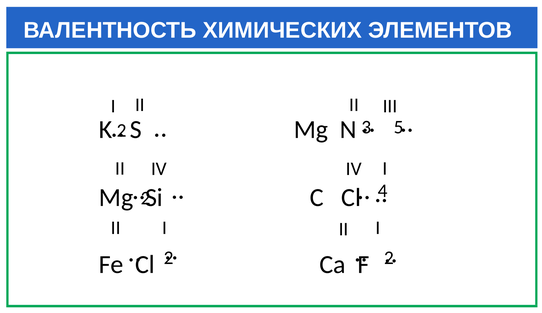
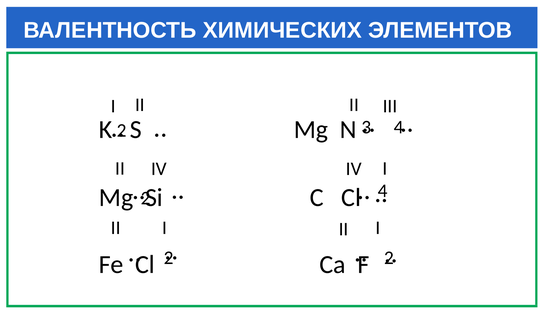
5: 5 -> 4 (399, 127)
